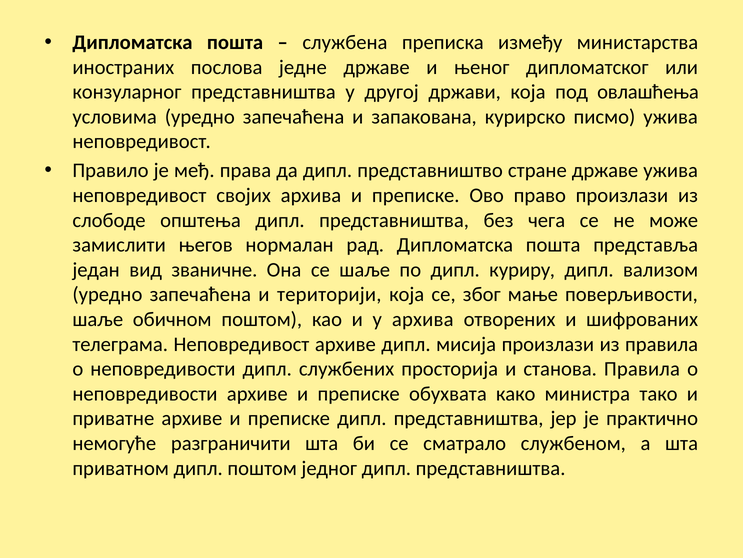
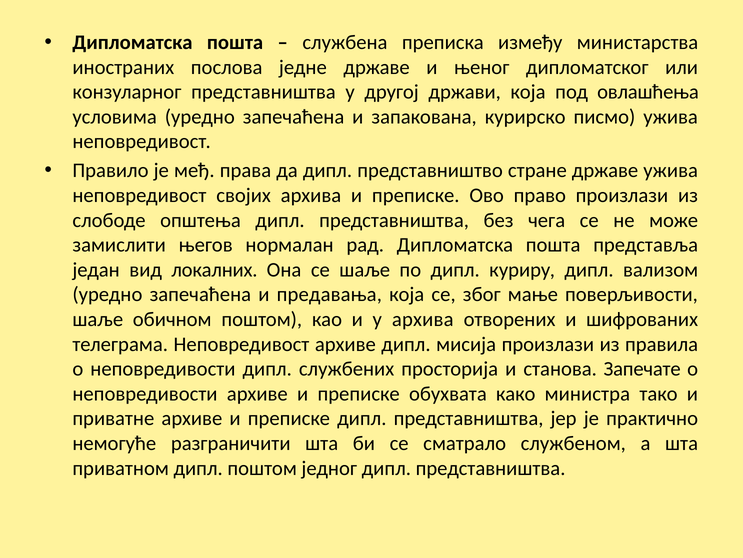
званичне: званичне -> локалних (214, 269)
територији: територији -> предавања (329, 294)
станова Правила: Правила -> Запечате (642, 369)
